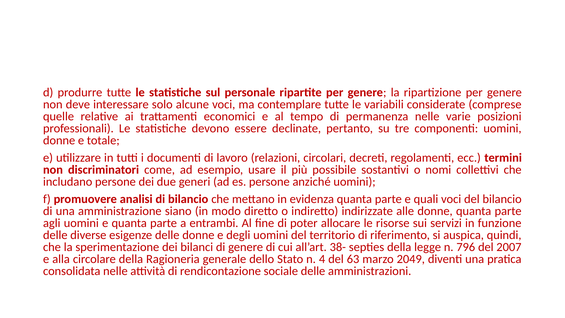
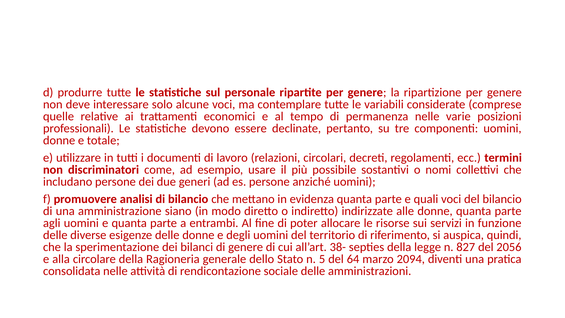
796: 796 -> 827 (466, 247)
2007: 2007 -> 2056 (509, 247)
4: 4 -> 5 (322, 259)
63: 63 -> 64 (353, 259)
2049: 2049 -> 2094 (411, 259)
